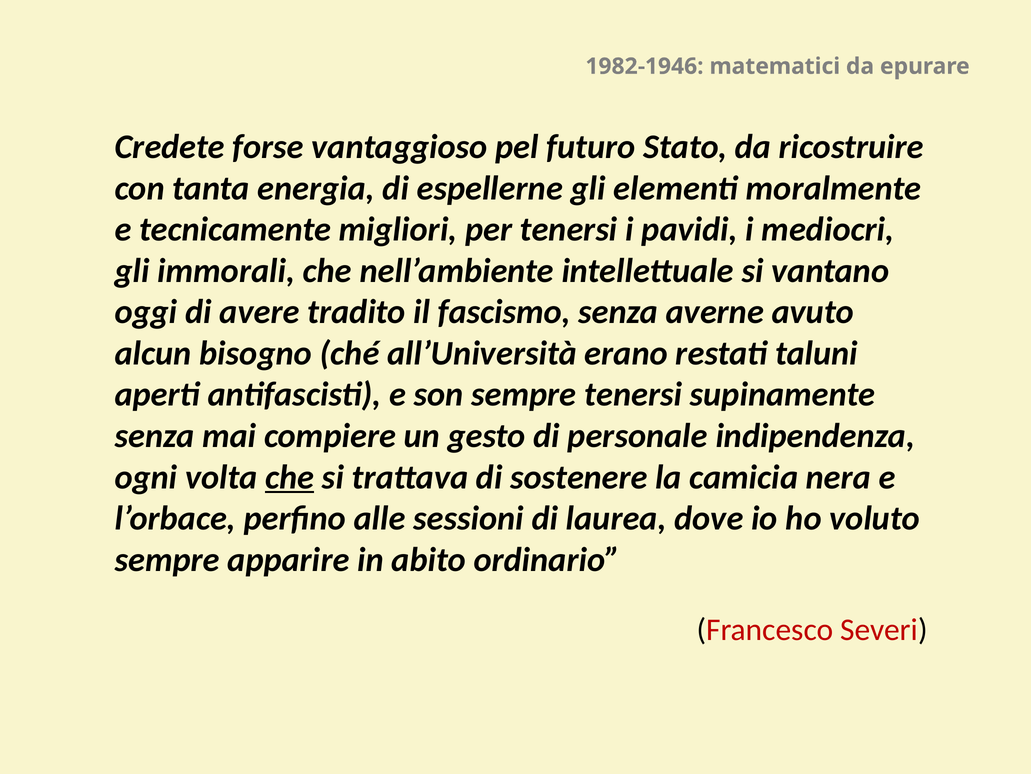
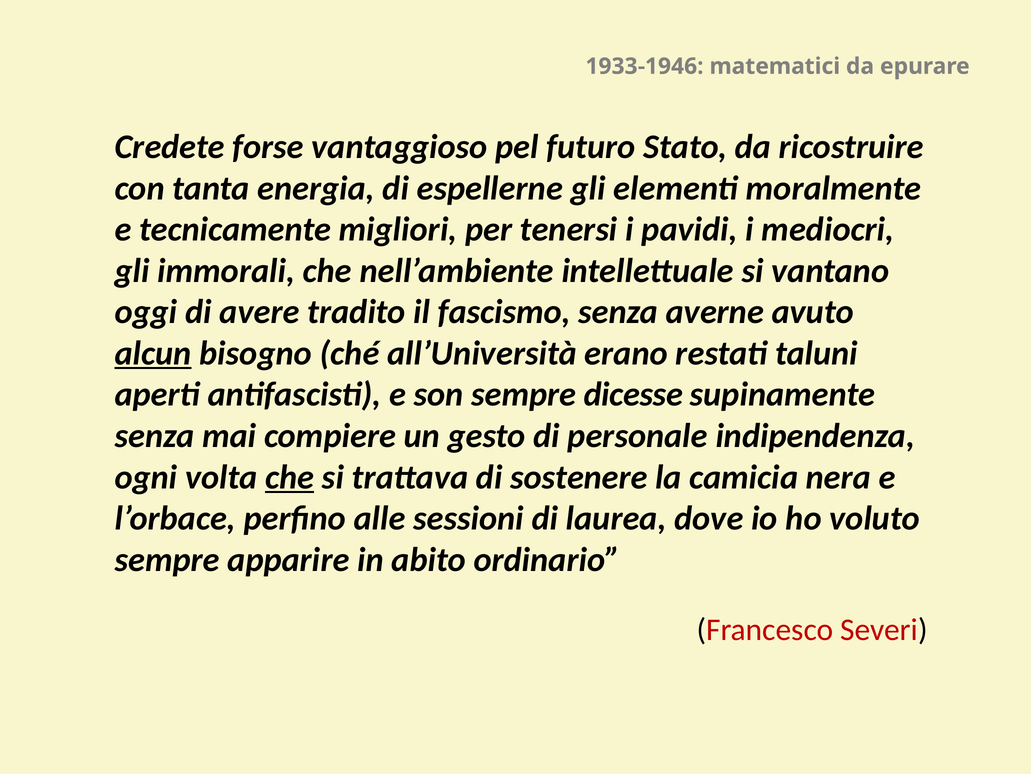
1982-1946: 1982-1946 -> 1933-1946 (644, 66)
alcun underline: none -> present (153, 353)
sempre tenersi: tenersi -> dicesse (633, 394)
